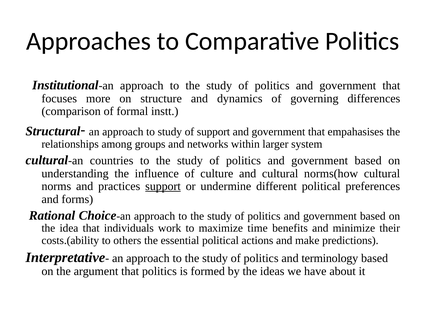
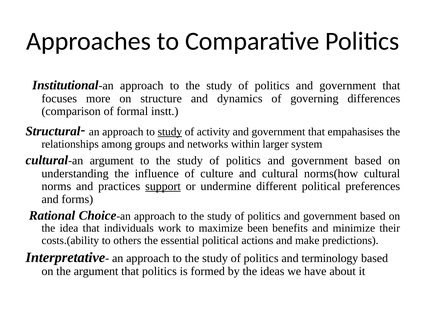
study underline: none -> present (170, 132)
of support: support -> activity (213, 132)
cultural-an countries: countries -> argument (112, 161)
time: time -> been (258, 229)
